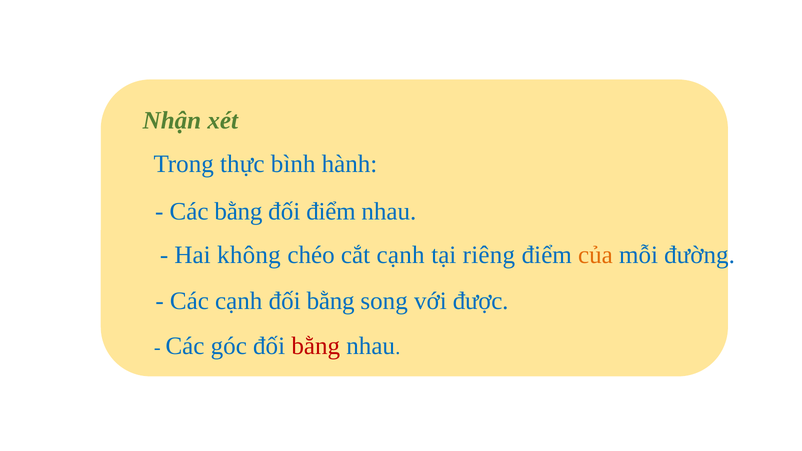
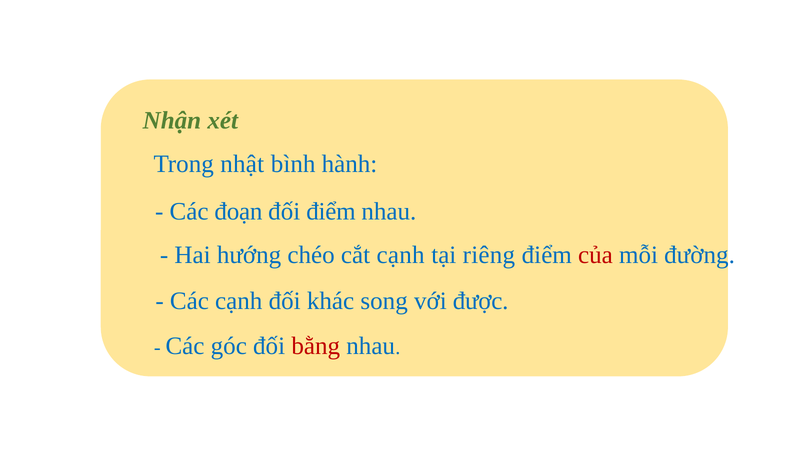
thực: thực -> nhật (242, 164)
Các bằng: bằng -> đoạn (238, 211)
không: không -> hướng (249, 255)
của colour: orange -> red (595, 255)
cạnh đối bằng: bằng -> khác (331, 301)
